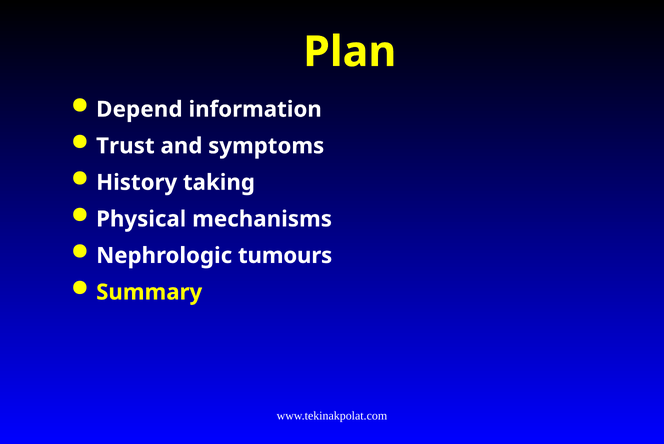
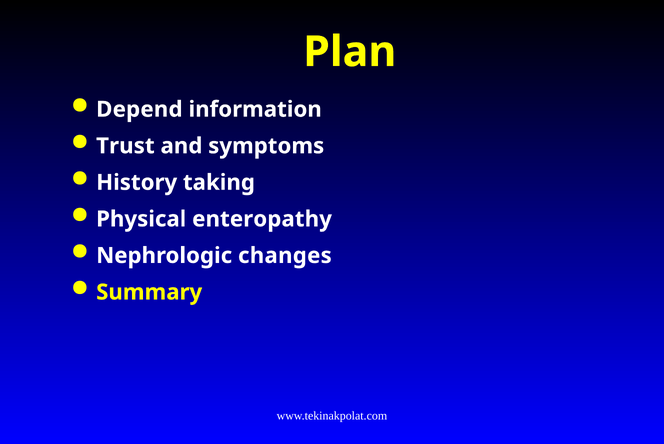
mechanisms: mechanisms -> enteropathy (262, 219)
tumours: tumours -> changes (285, 256)
